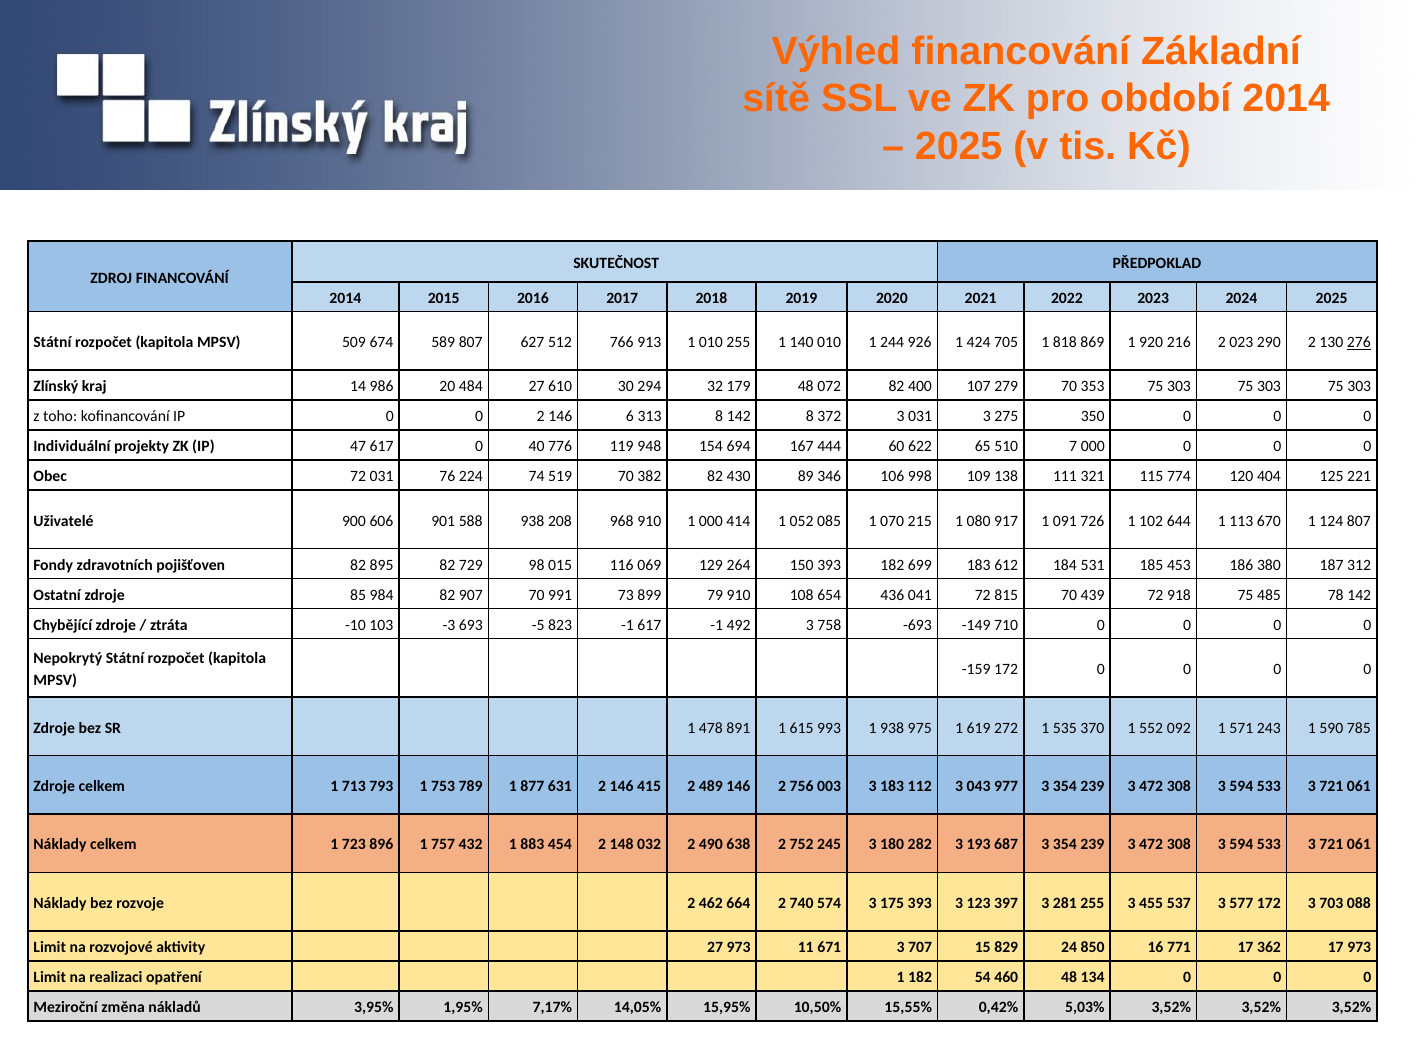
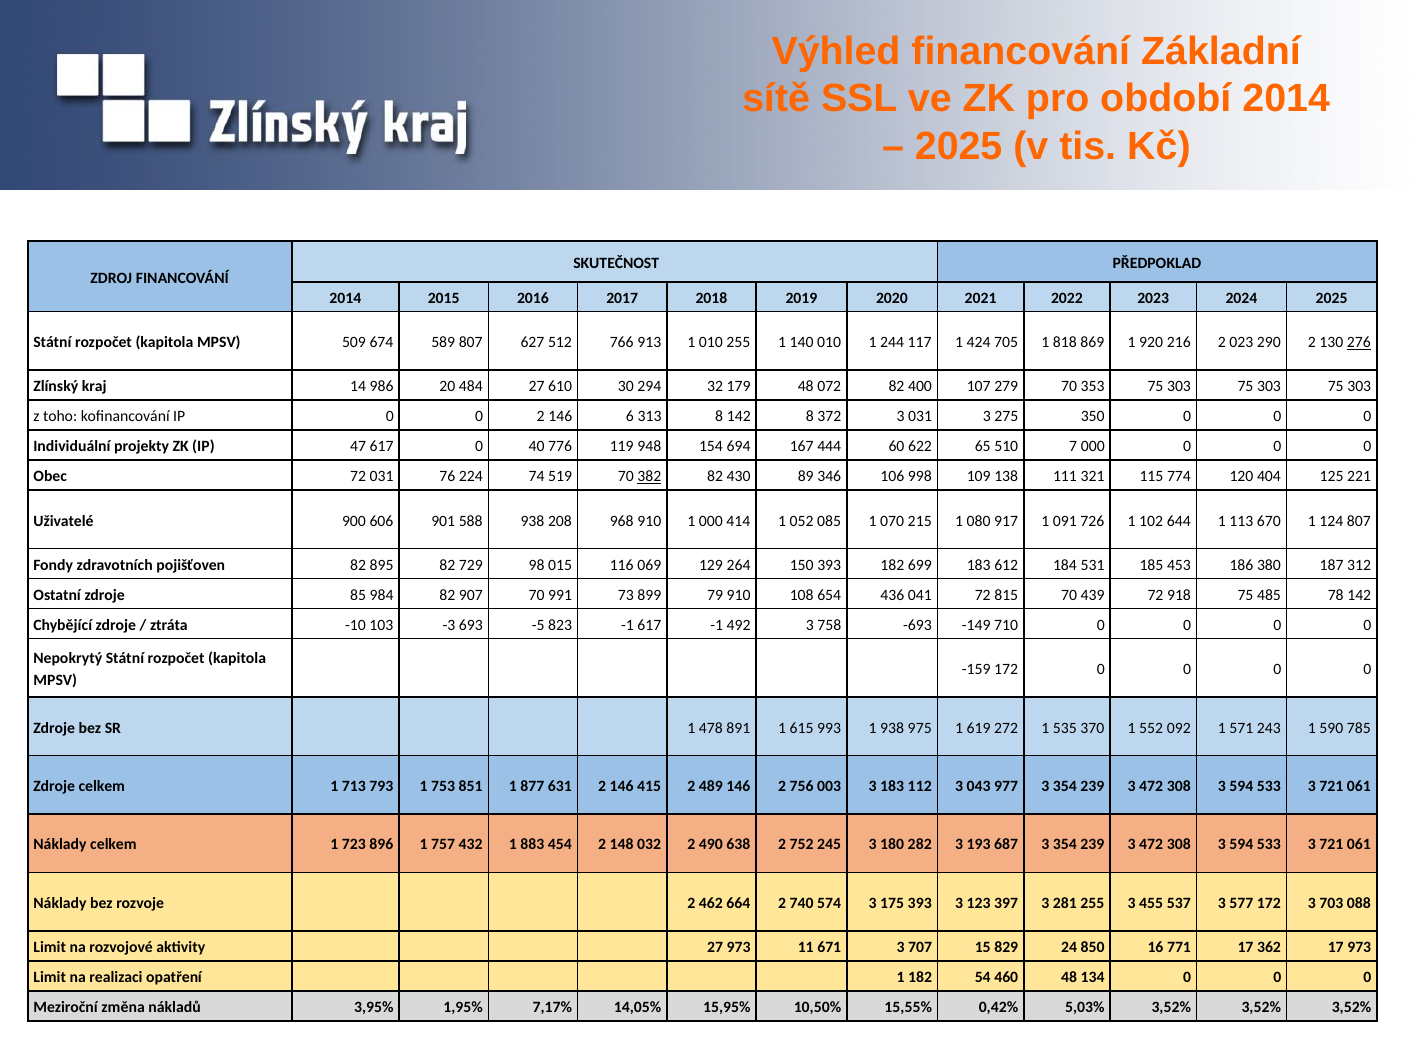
926: 926 -> 117 (920, 342)
382 underline: none -> present (649, 477)
789: 789 -> 851 (471, 786)
